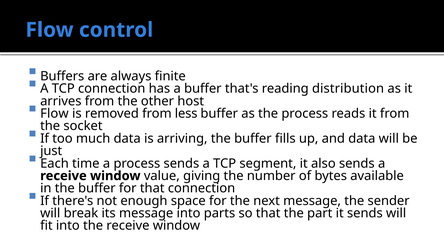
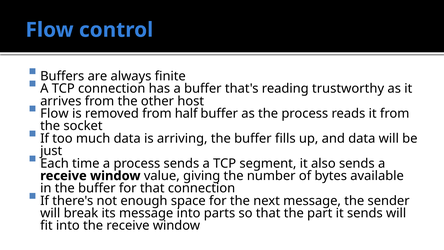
distribution: distribution -> trustworthy (348, 89)
less: less -> half (186, 113)
